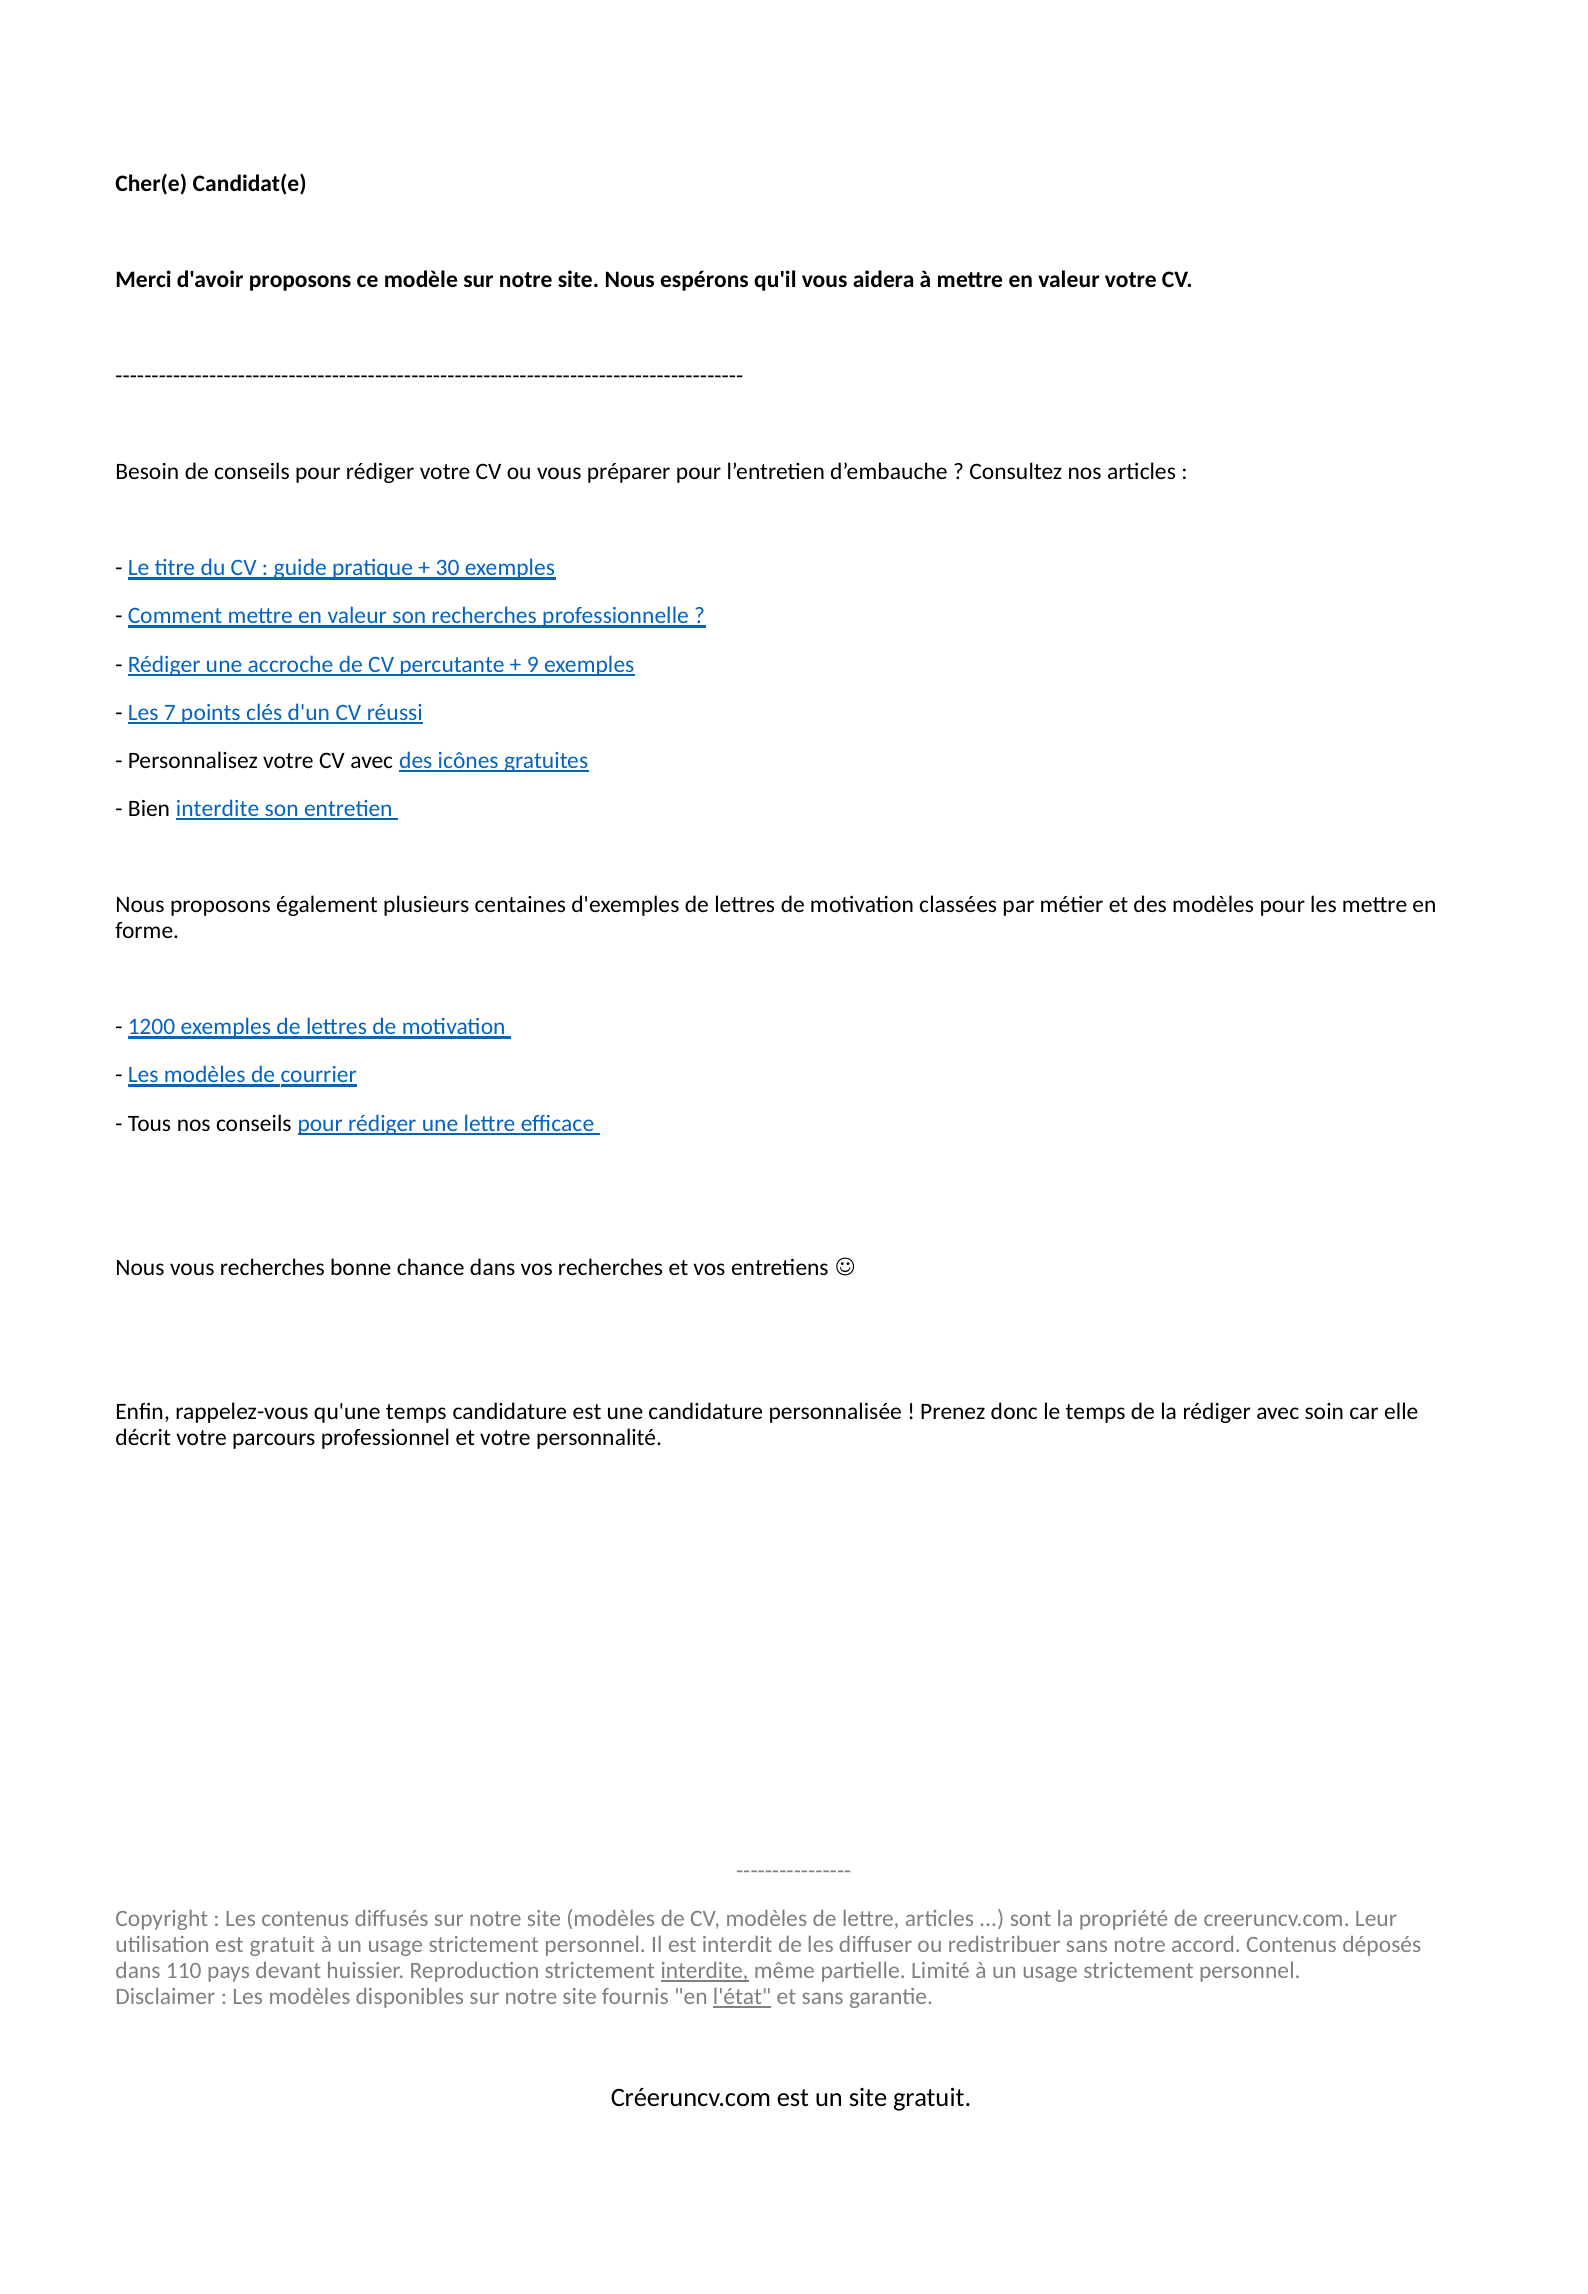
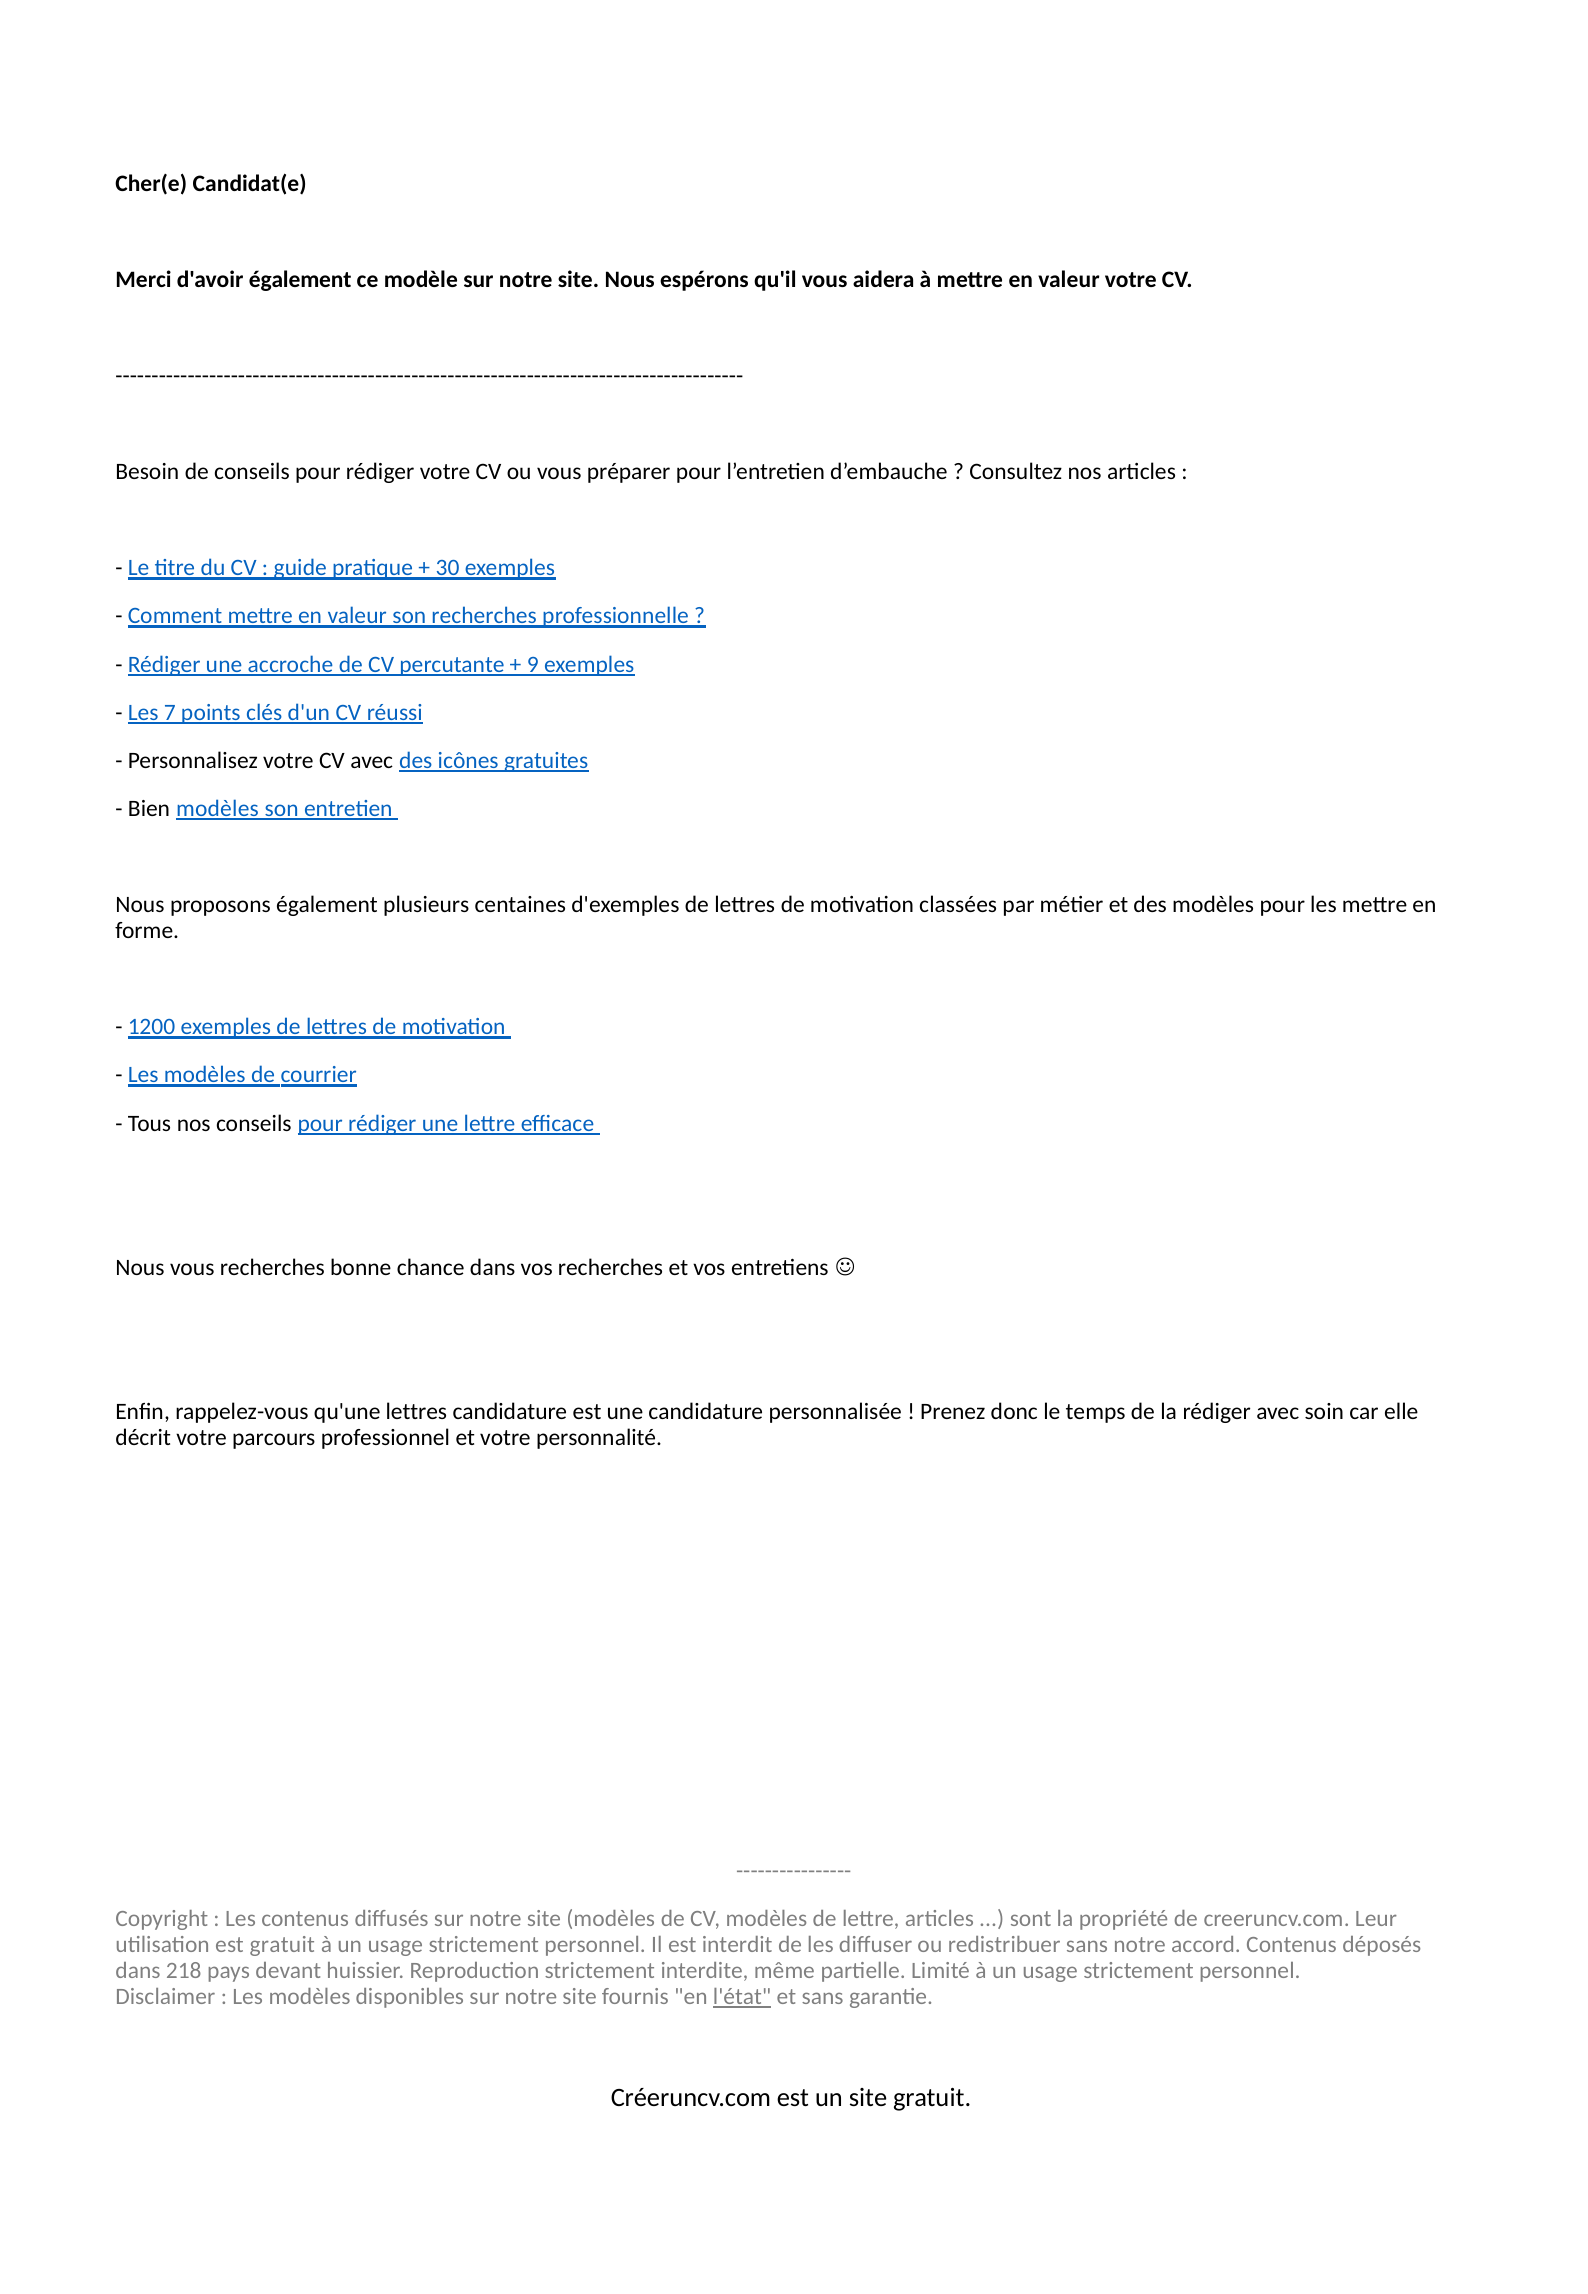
d'avoir proposons: proposons -> également (300, 280)
Bien interdite: interdite -> modèles (217, 809)
qu'une temps: temps -> lettres (416, 1412)
110: 110 -> 218 (184, 1971)
interdite underline: present -> none (705, 1971)
